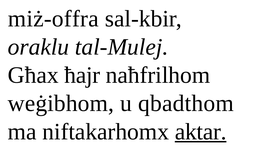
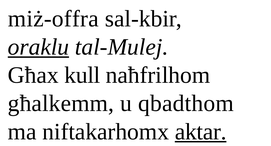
oraklu underline: none -> present (38, 47)
ħajr: ħajr -> kull (82, 75)
weġibhom: weġibhom -> għalkemm (61, 103)
